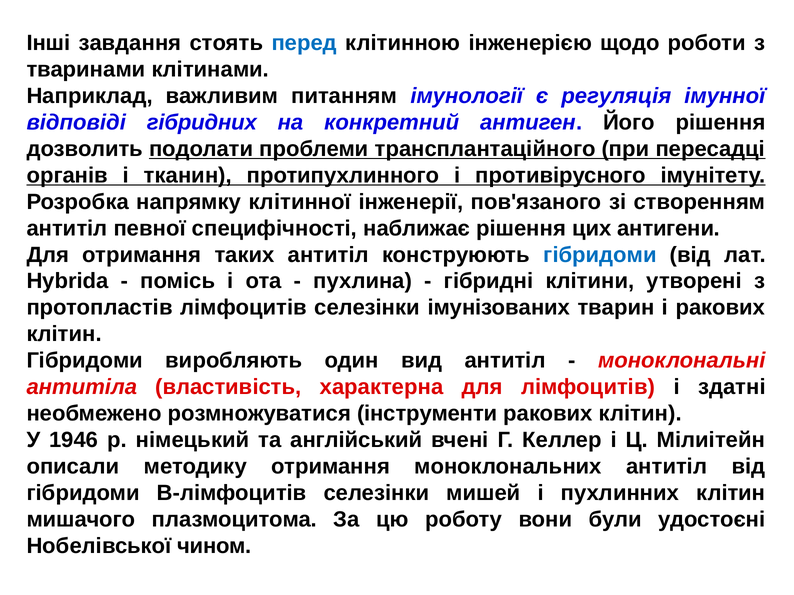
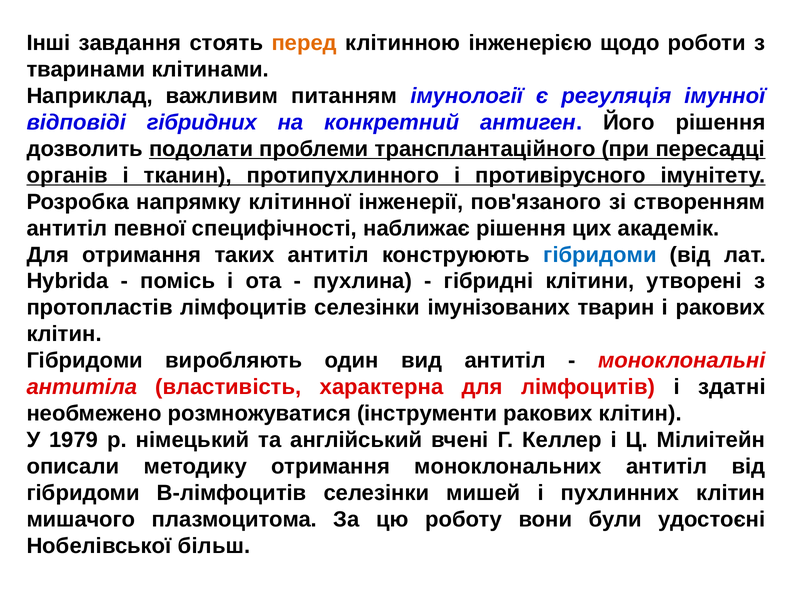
перед colour: blue -> orange (304, 43)
антигени: антигени -> академік (669, 228)
1946: 1946 -> 1979 (74, 440)
чином: чином -> більш (214, 546)
